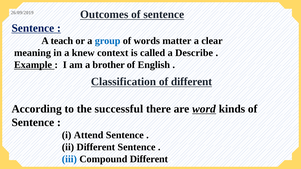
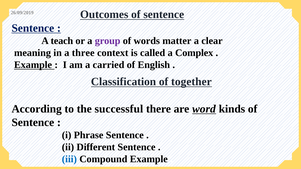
group colour: blue -> purple (108, 41)
knew: knew -> three (83, 53)
Describe: Describe -> Complex (194, 53)
brother: brother -> carried (109, 65)
of different: different -> together (191, 82)
Attend: Attend -> Phrase (89, 135)
Compound Different: Different -> Example (149, 159)
